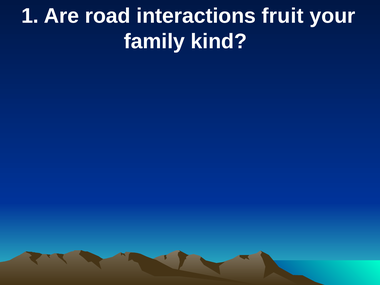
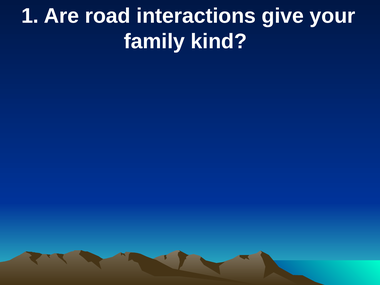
fruit: fruit -> give (283, 16)
